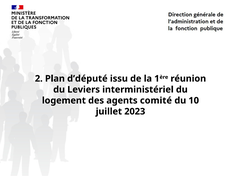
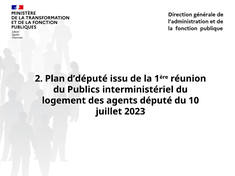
Leviers: Leviers -> Publics (84, 90)
comité: comité -> député (156, 101)
